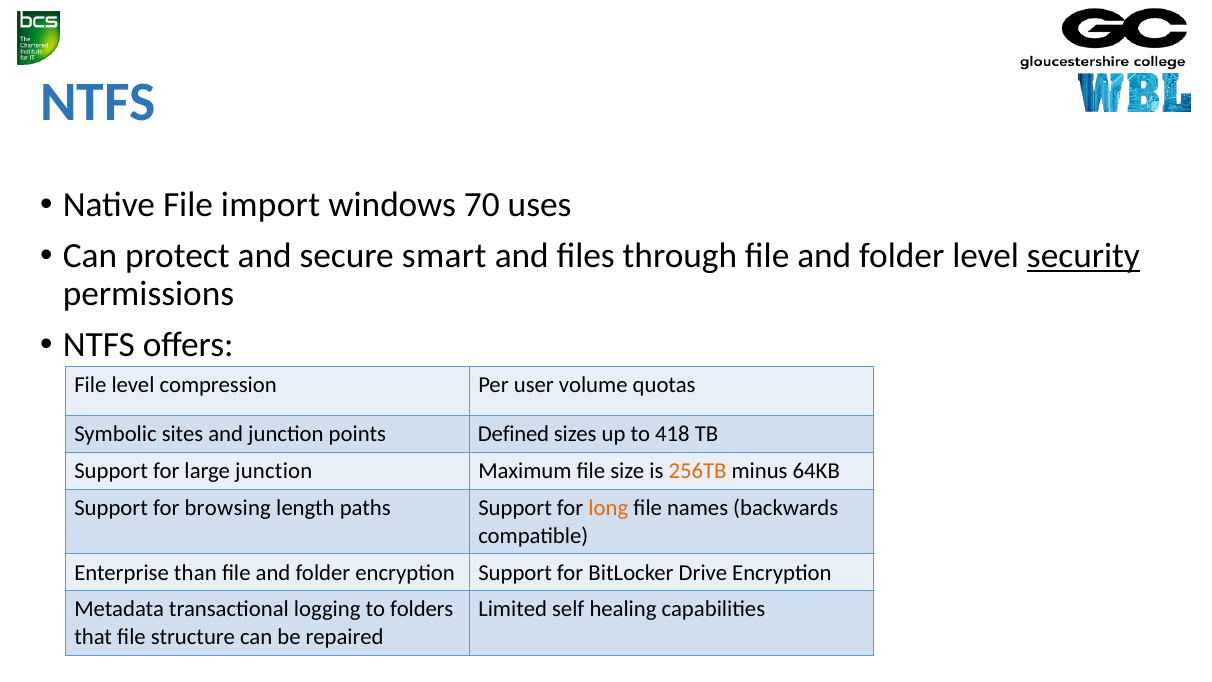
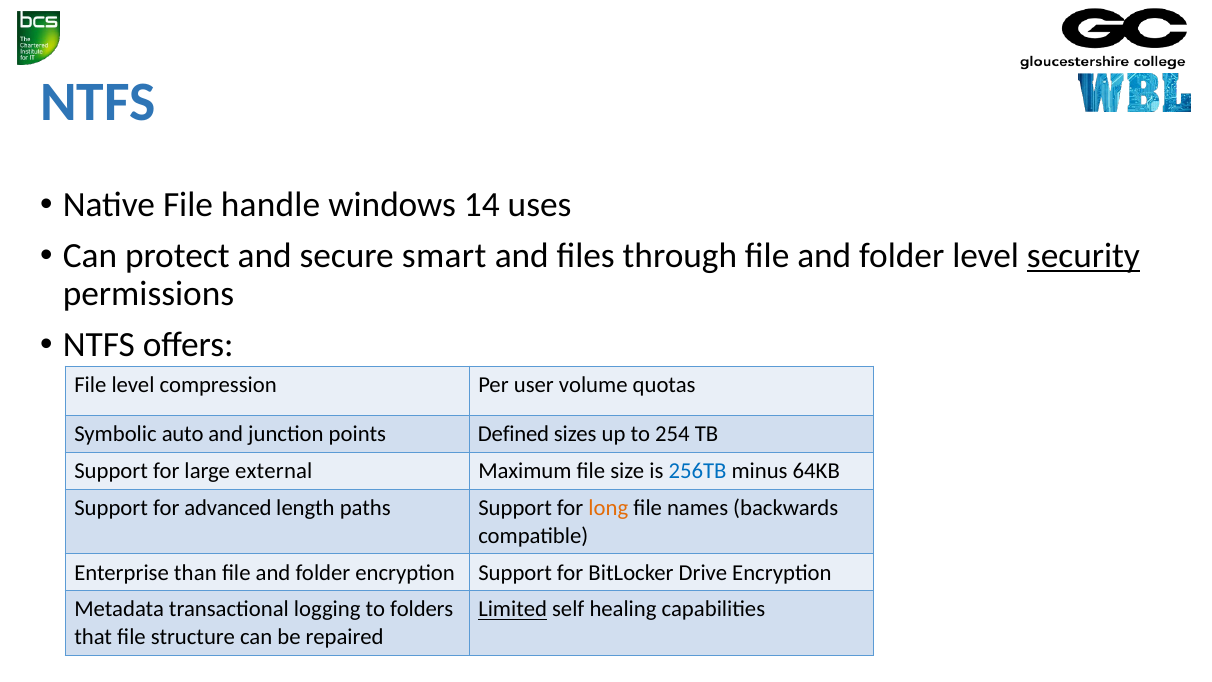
import: import -> handle (271, 205)
70: 70 -> 14 (482, 205)
sites: sites -> auto (183, 434)
418: 418 -> 254 (672, 434)
large junction: junction -> external (274, 471)
256TB colour: orange -> blue (697, 471)
browsing: browsing -> advanced (228, 508)
Limited underline: none -> present (513, 609)
